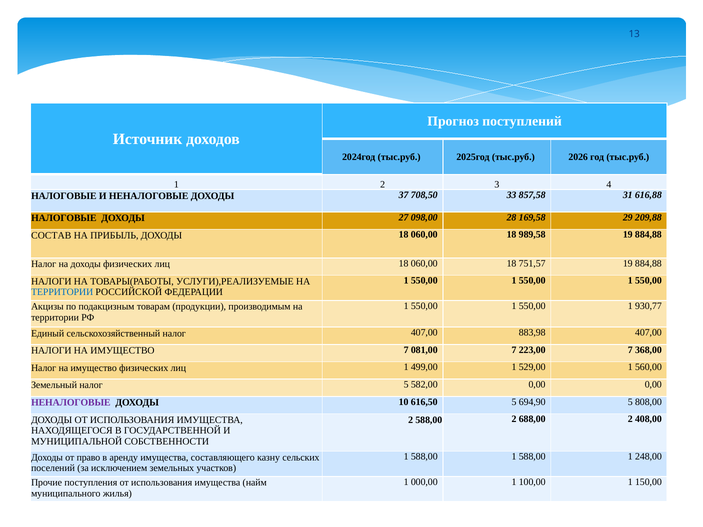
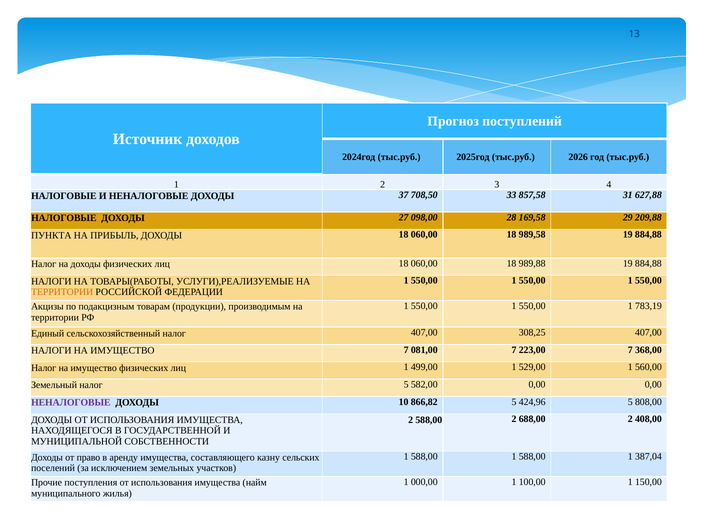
616,88: 616,88 -> 627,88 (648, 195)
СОСТАВ: СОСТАВ -> ПУНКТА (51, 235)
751,57: 751,57 -> 989,88 (532, 263)
ТЕРРИТОРИИ colour: blue -> orange (62, 292)
930,77: 930,77 -> 783,19 (648, 306)
883,98: 883,98 -> 308,25 (532, 333)
616,50: 616,50 -> 866,82 (424, 402)
694,90: 694,90 -> 424,96 (532, 402)
248,00: 248,00 -> 387,04 (648, 457)
